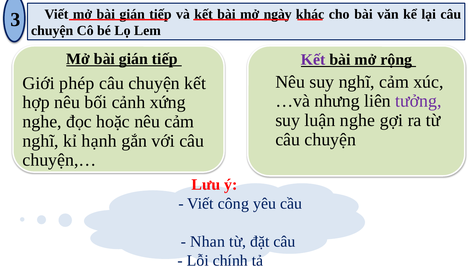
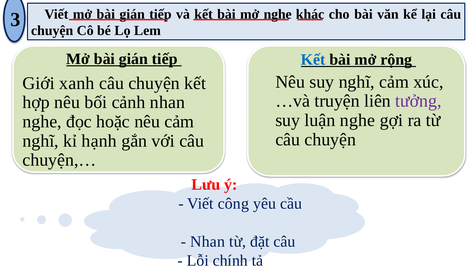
mở ngày: ngày -> nghe (278, 14)
Kết colour: purple -> blue (313, 60)
phép: phép -> xanh (77, 83)
nhưng: nhưng -> truyện (337, 101)
cảnh xứng: xứng -> nhan (168, 102)
